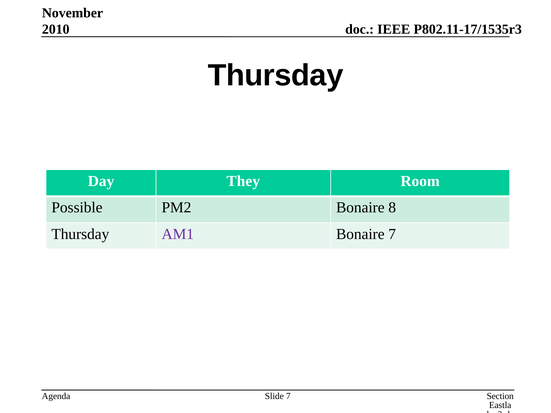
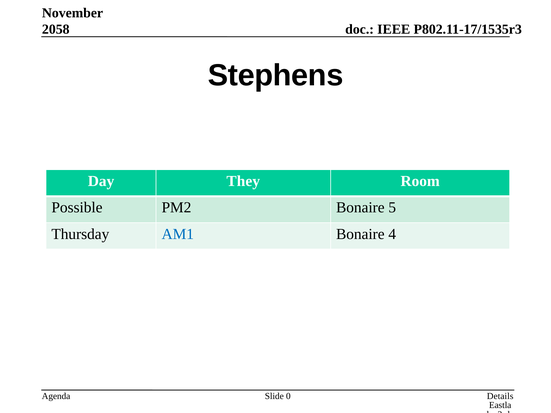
2010: 2010 -> 2058 (56, 29)
Thursday: Thursday -> Stephens (276, 76)
8: 8 -> 5 (392, 208)
AM1 colour: purple -> blue (178, 234)
Bonaire 7: 7 -> 4 (392, 234)
Section: Section -> Details (500, 396)
Slide 7: 7 -> 0 (288, 396)
